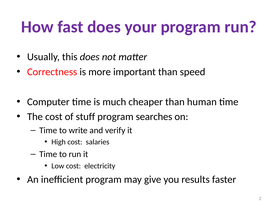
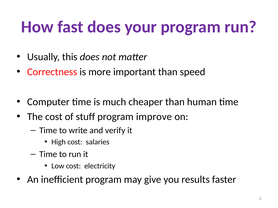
searches: searches -> improve (154, 117)
